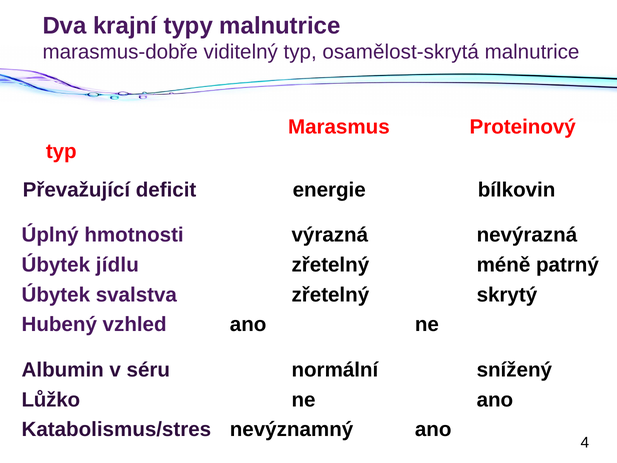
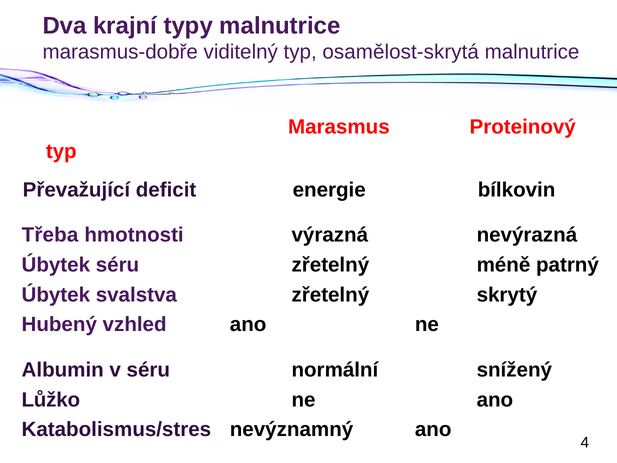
Úplný: Úplný -> Třeba (50, 235)
Úbytek jídlu: jídlu -> séru (117, 265)
